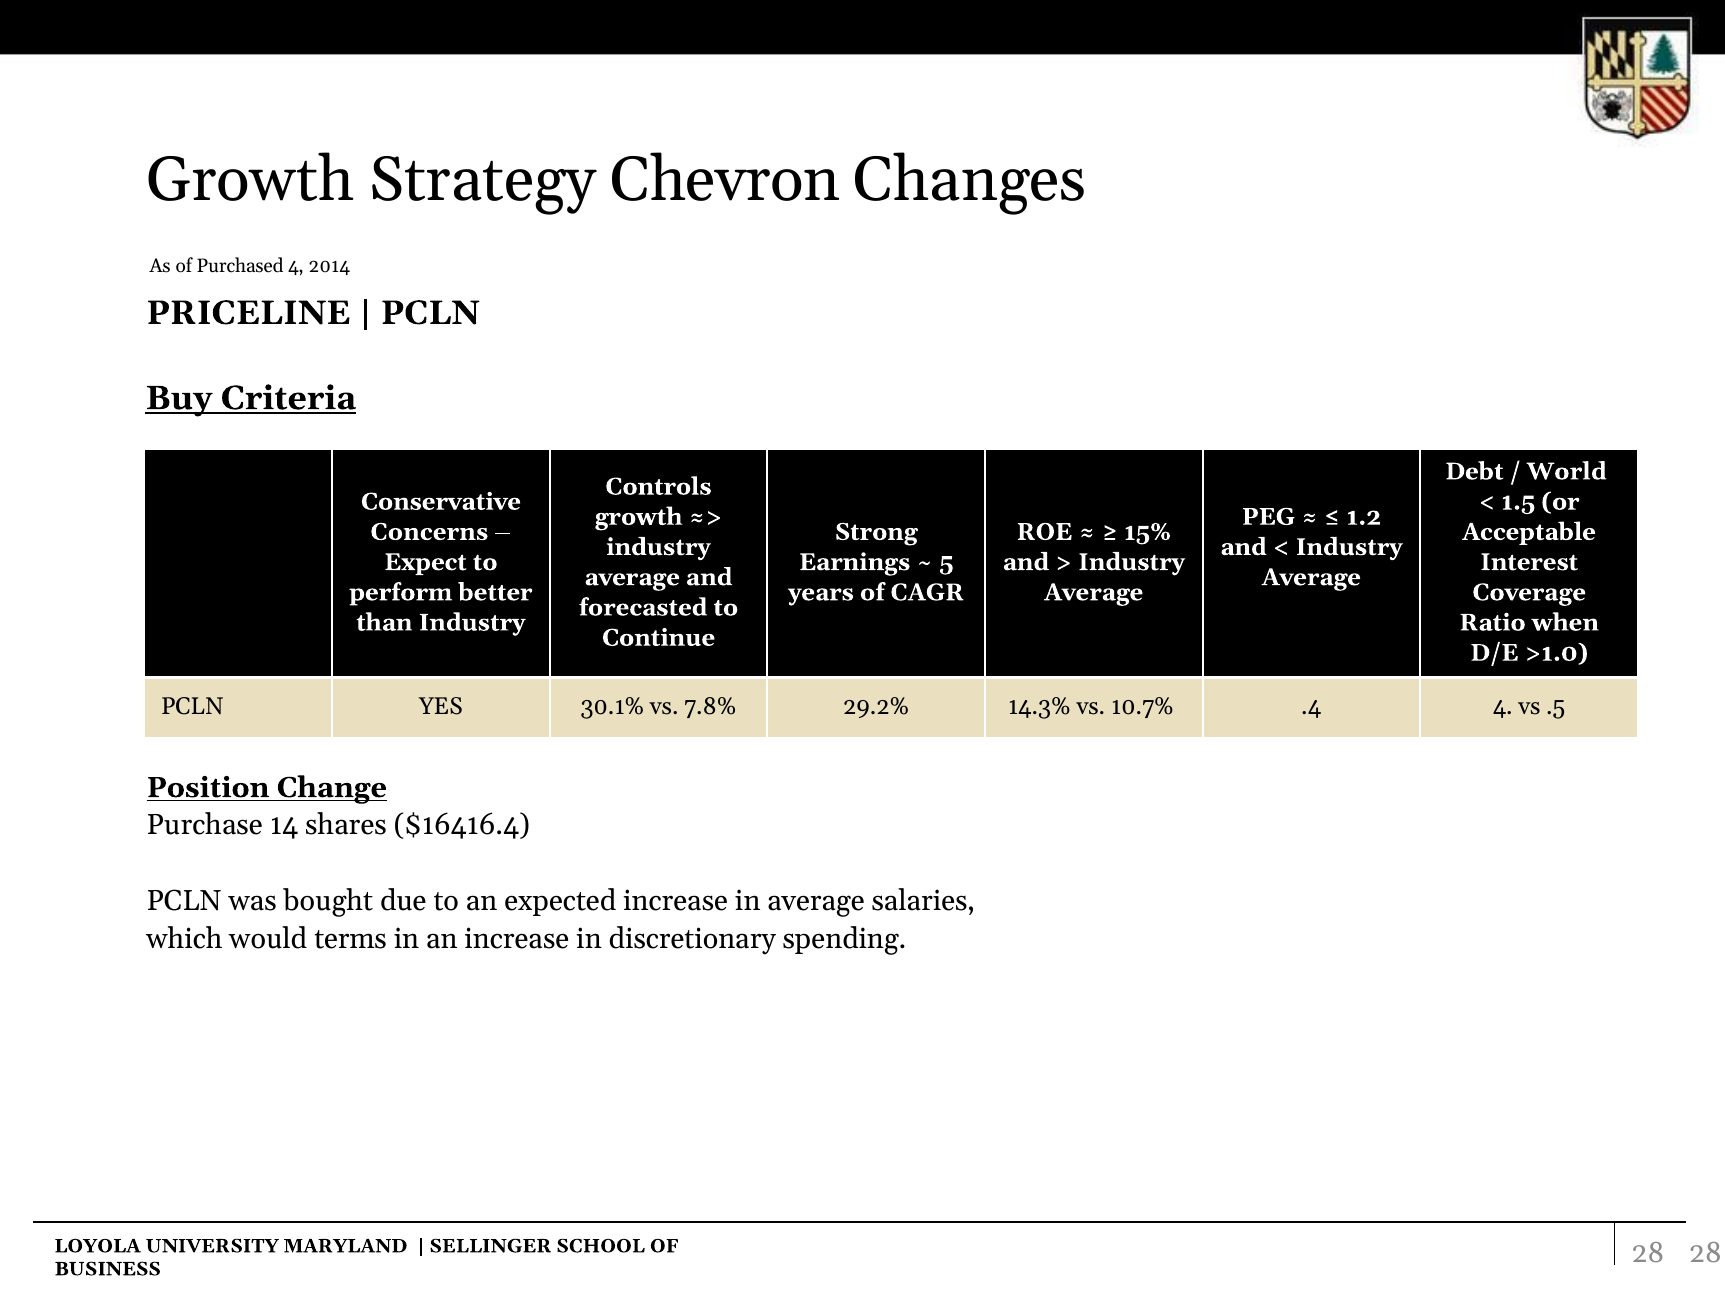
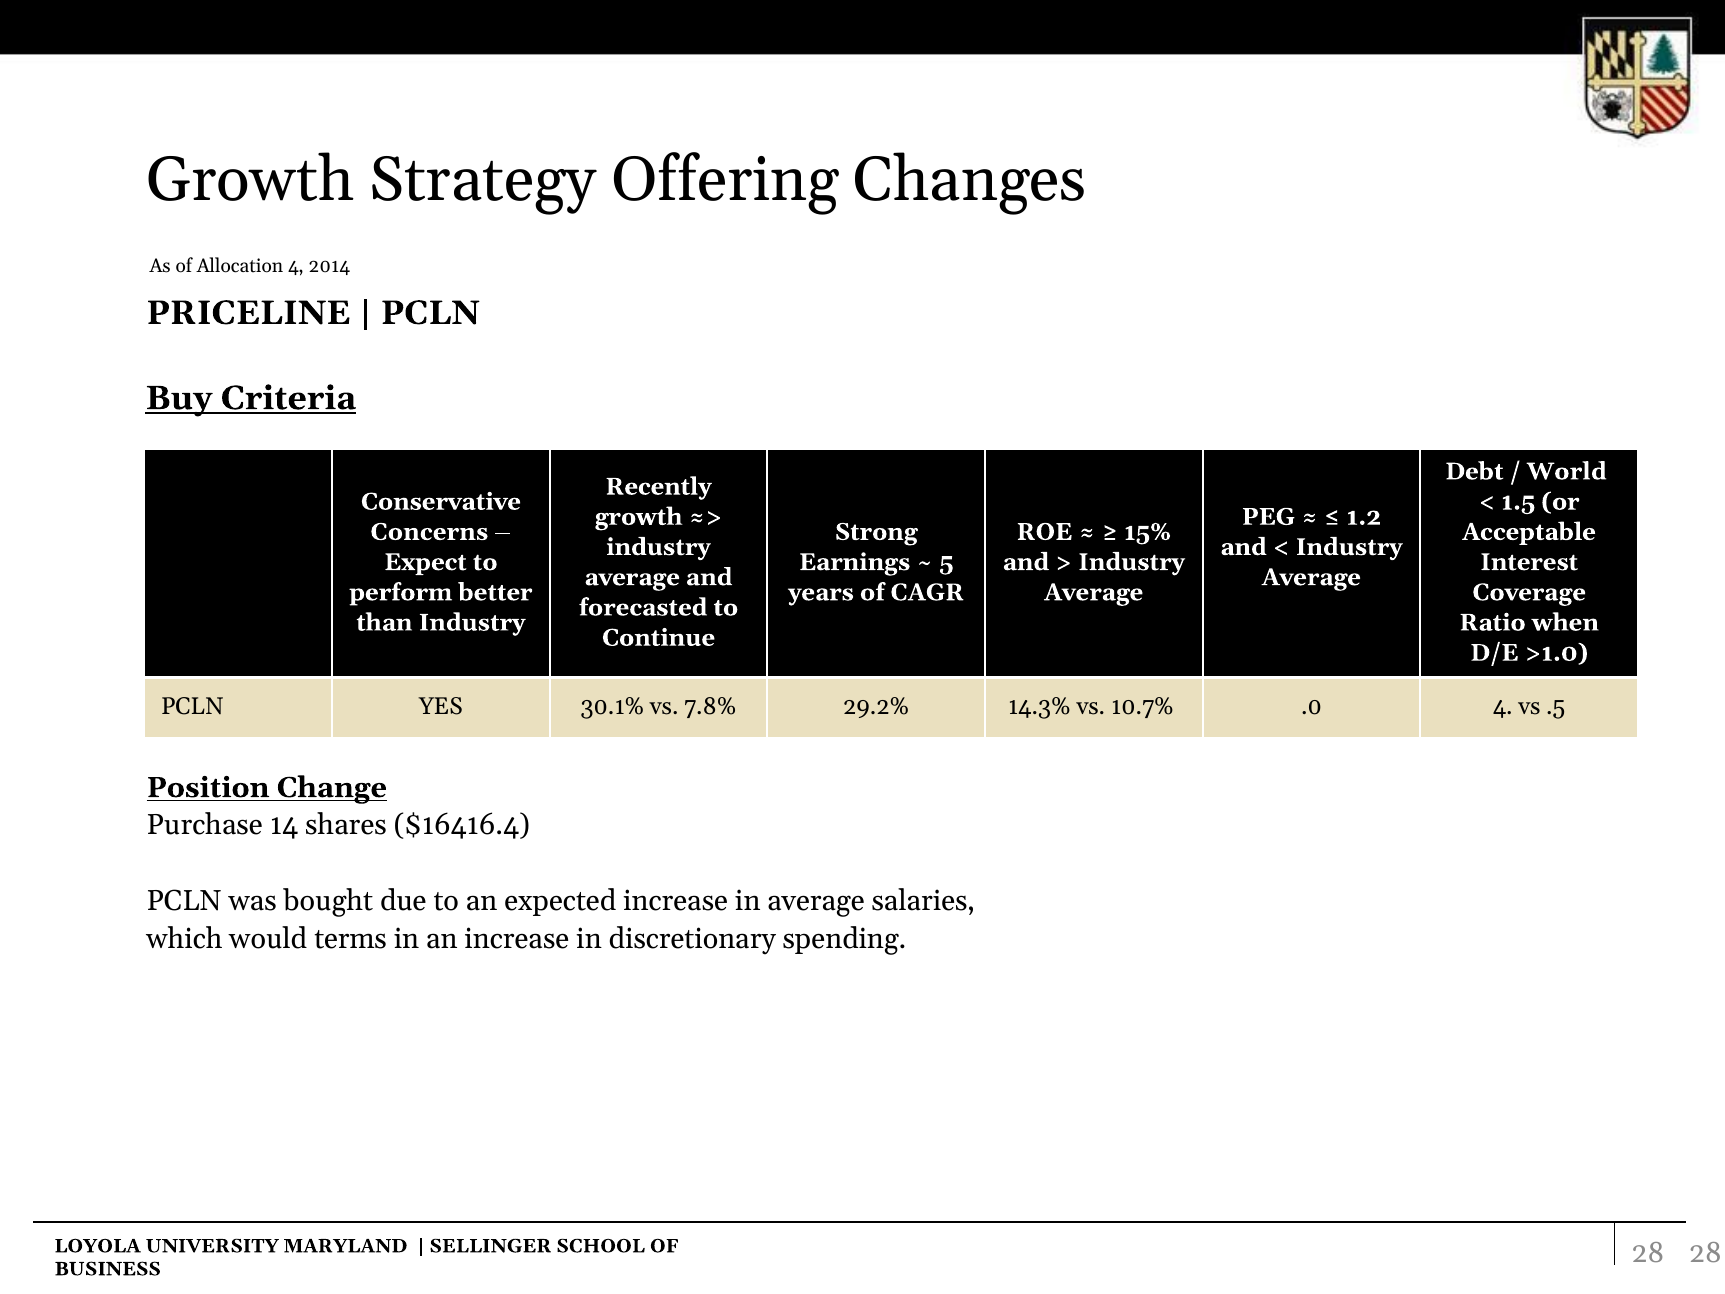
Chevron: Chevron -> Offering (725, 180)
Purchased: Purchased -> Allocation (240, 266)
Controls: Controls -> Recently (659, 486)
.4: .4 -> .0 (1312, 707)
